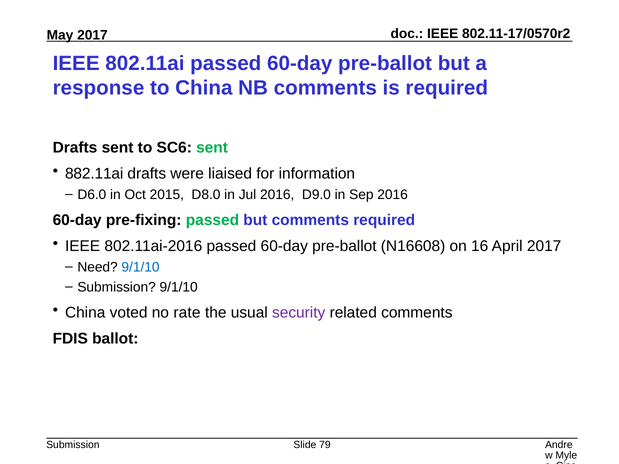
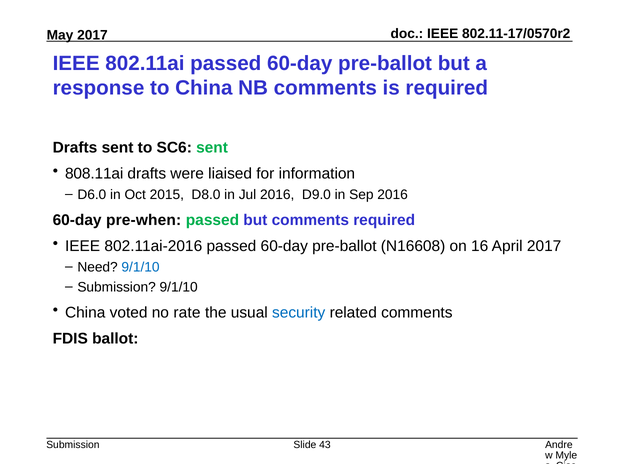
882.11ai: 882.11ai -> 808.11ai (94, 174)
pre-fixing: pre-fixing -> pre-when (144, 220)
security colour: purple -> blue (299, 313)
79: 79 -> 43 (325, 445)
